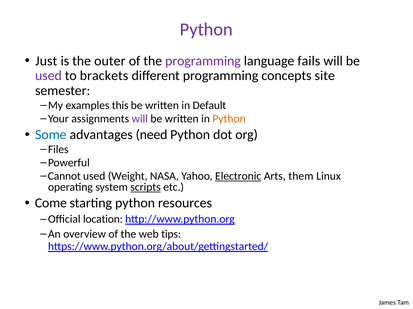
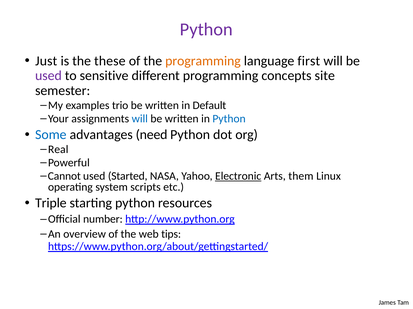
outer: outer -> these (110, 61)
programming colour: purple -> orange (203, 61)
fails: fails -> first (309, 61)
brackets: brackets -> sensitive (104, 76)
this: this -> trio (120, 106)
will colour: purple -> blue (140, 119)
Python colour: orange -> blue (229, 119)
Files: Files -> Real (58, 150)
Weight: Weight -> Started (128, 176)
scripts underline: present -> none (146, 187)
Come: Come -> Triple (51, 204)
location: location -> number (103, 220)
